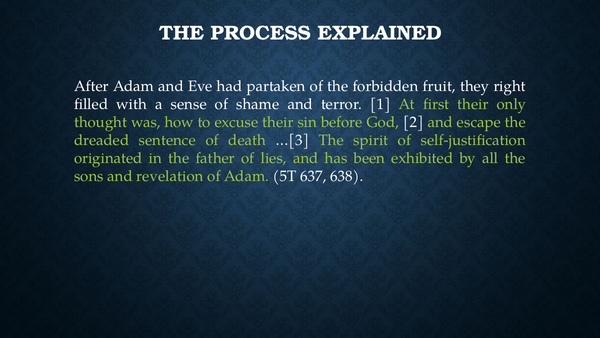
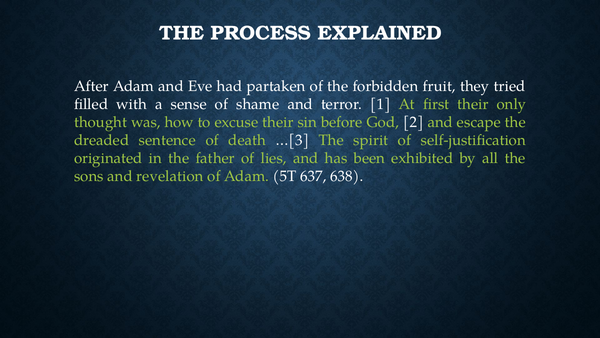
right: right -> tried (510, 86)
